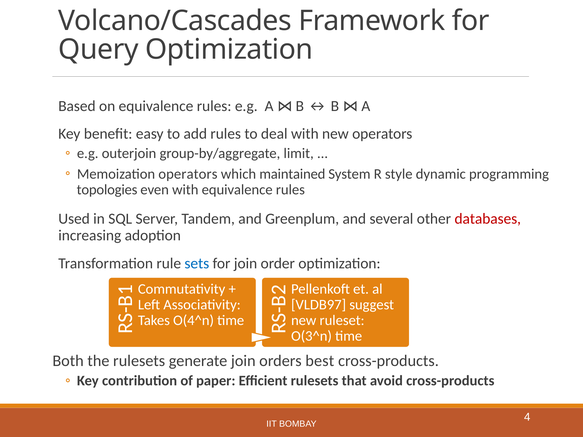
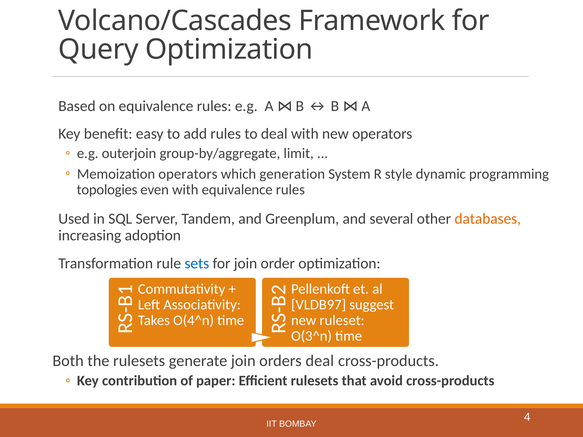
maintained: maintained -> generation (292, 174)
databases colour: red -> orange (488, 219)
orders best: best -> deal (320, 361)
